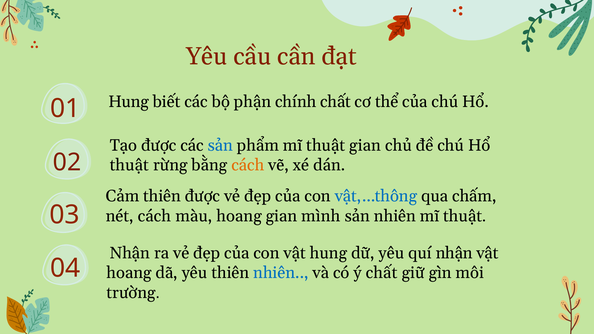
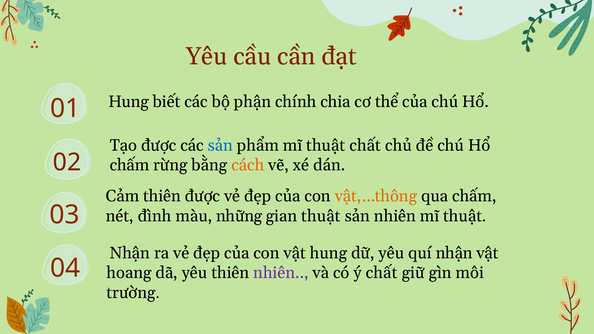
chính chất: chất -> chia (336, 102)
thuật gian: gian -> chất (365, 145)
thuật: thuật -> chấm (129, 165)
vật,…thông colour: blue -> orange (376, 196)
nét cách: cách -> đình (155, 216)
màu hoang: hoang -> những (239, 216)
gian mình: mình -> thuật (321, 216)
nhiên colour: blue -> purple (281, 273)
